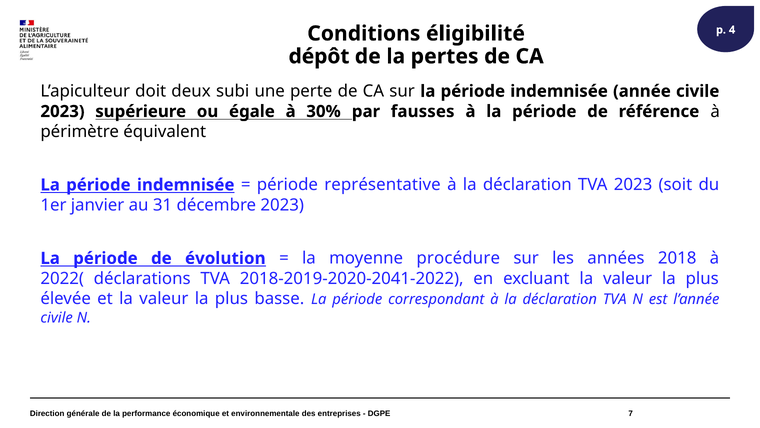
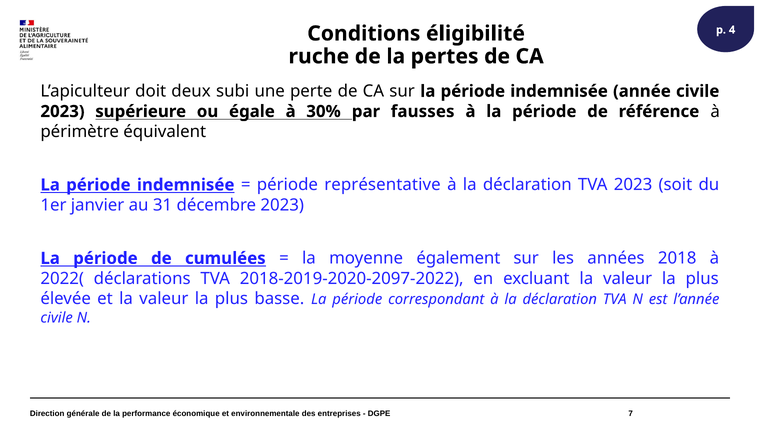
dépôt: dépôt -> ruche (319, 56)
évolution: évolution -> cumulées (225, 258)
procédure: procédure -> également (458, 258)
2018-2019-2020-2041-2022: 2018-2019-2020-2041-2022 -> 2018-2019-2020-2097-2022 (352, 278)
